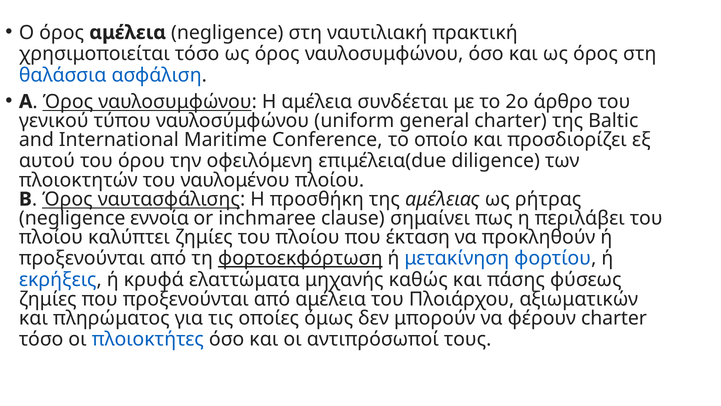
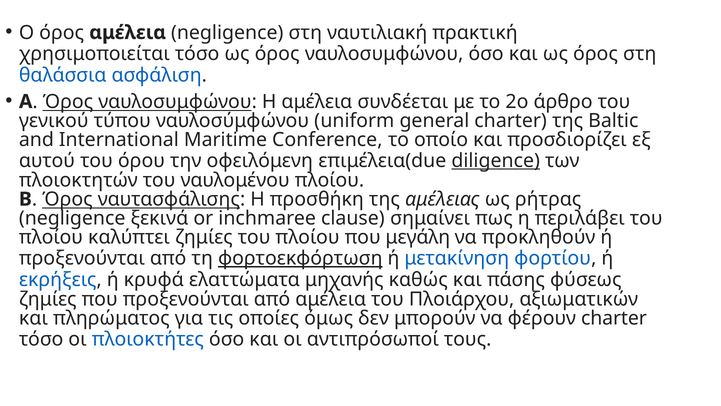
diligence underline: none -> present (496, 161)
εννοία: εννοία -> ξεκινά (159, 218)
έκταση: έκταση -> μεγάλη (418, 237)
